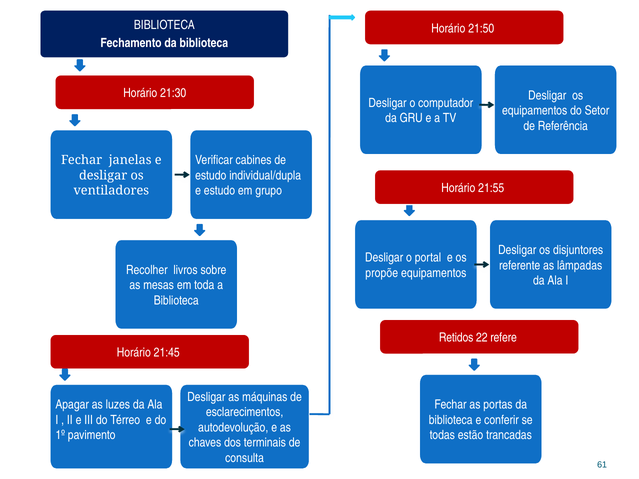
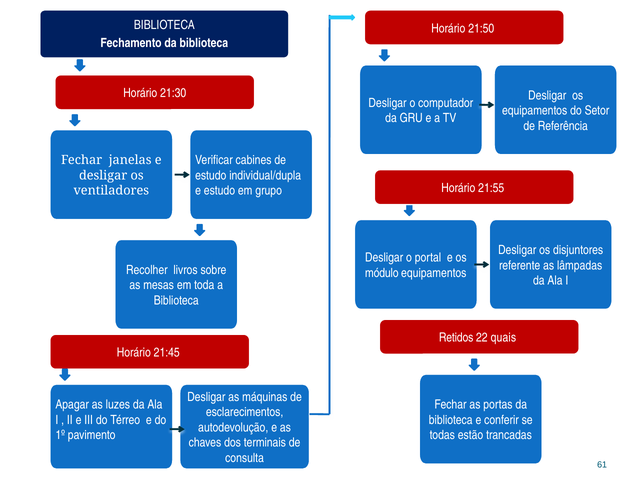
propõe: propõe -> módulo (382, 273)
refere: refere -> quais (503, 338)
